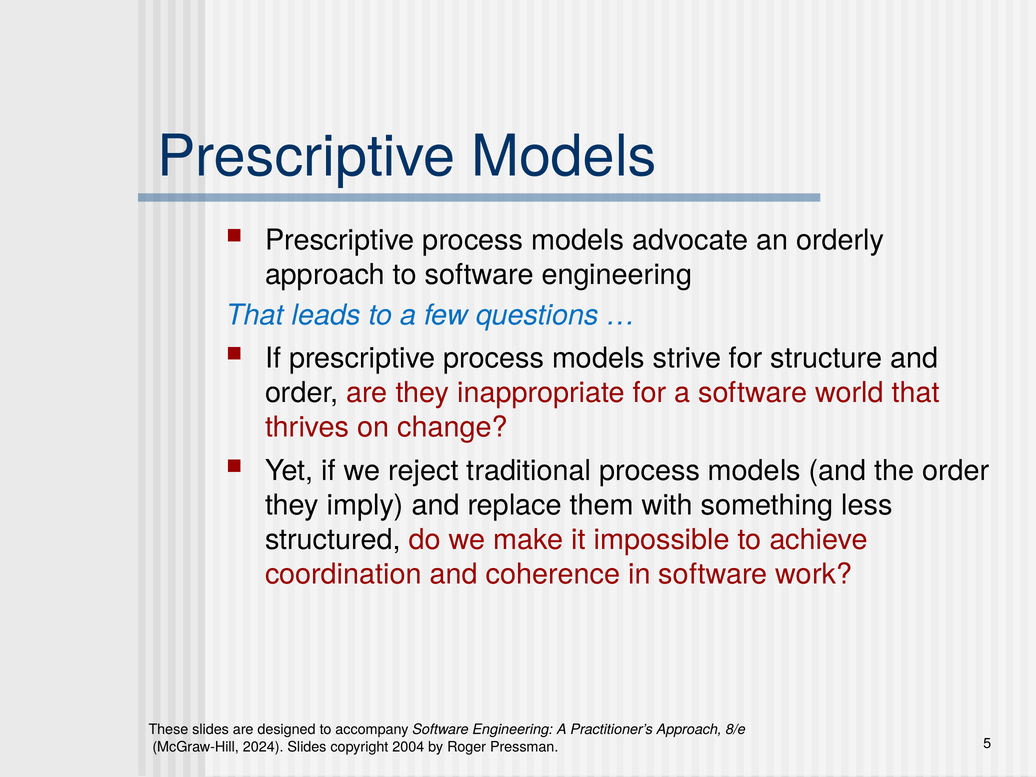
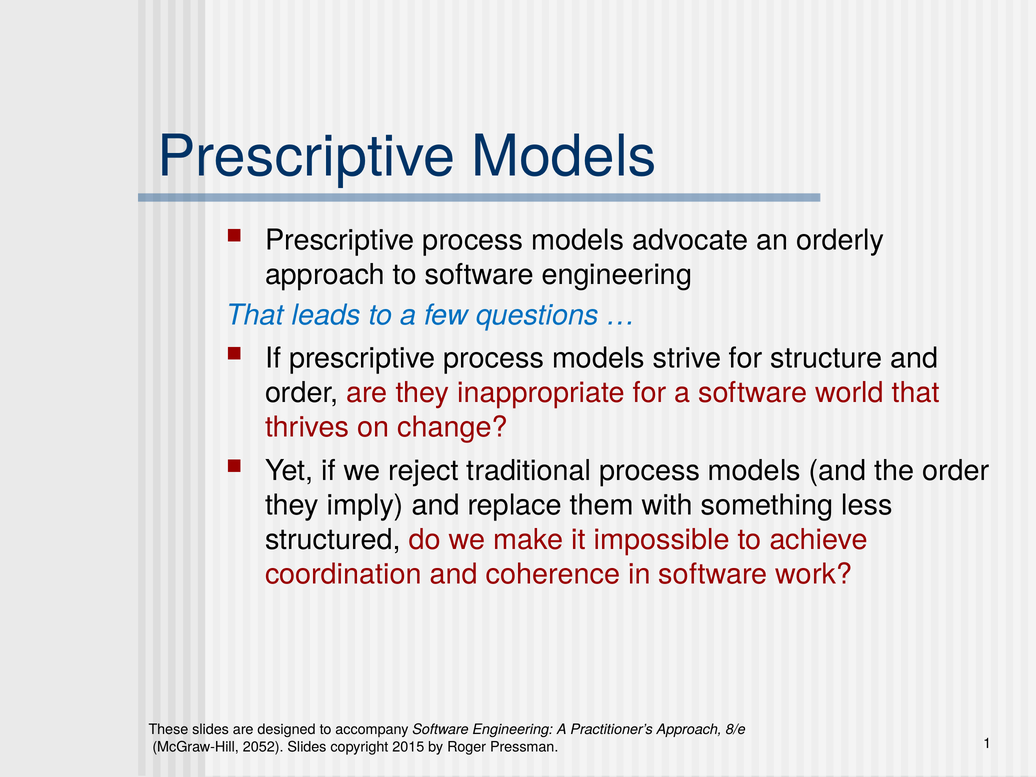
2024: 2024 -> 2052 (263, 747)
2004: 2004 -> 2015 (408, 747)
5: 5 -> 1 (987, 744)
